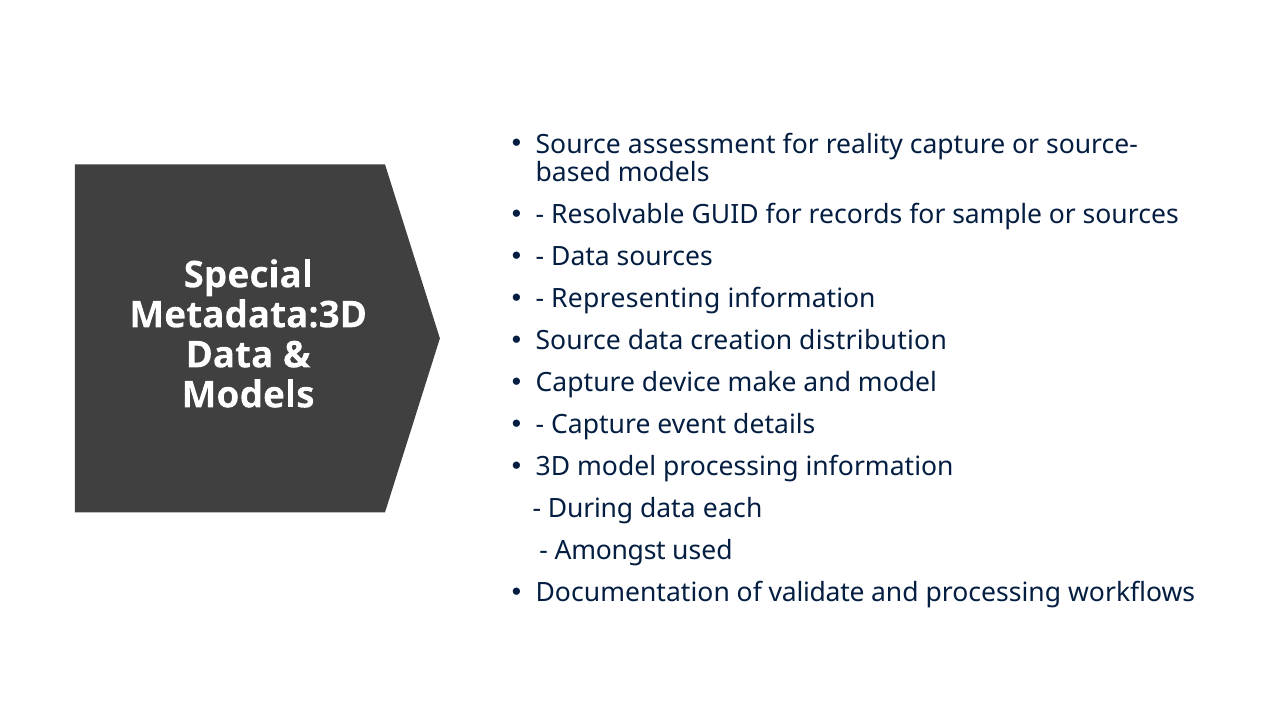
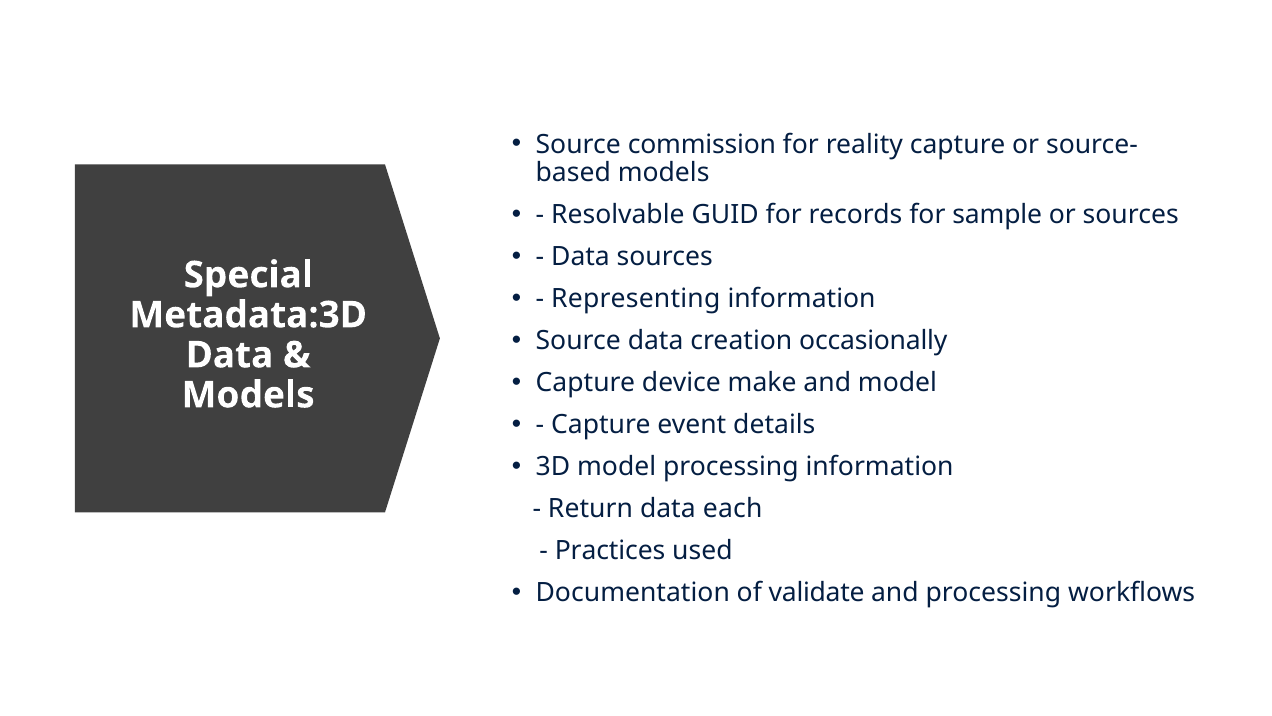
assessment: assessment -> commission (702, 144)
distribution: distribution -> occasionally (873, 341)
During: During -> Return (590, 508)
Amongst: Amongst -> Practices (610, 550)
